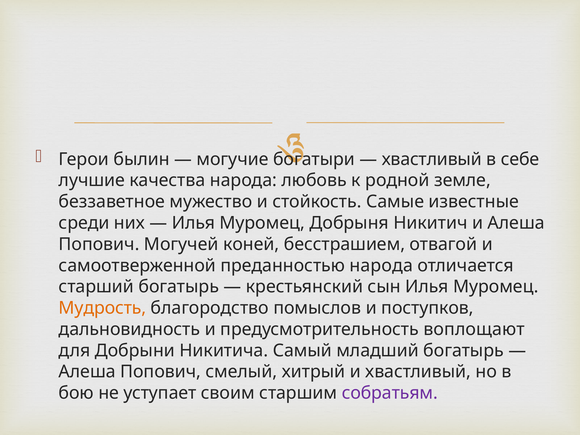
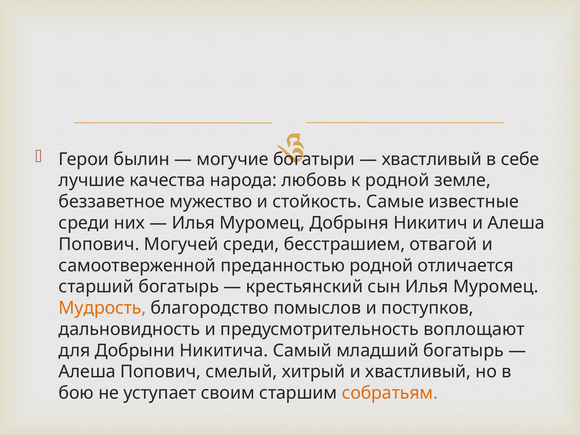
Могучей коней: коней -> среди (251, 244)
преданностью народа: народа -> родной (381, 265)
собратьям colour: purple -> orange (390, 393)
